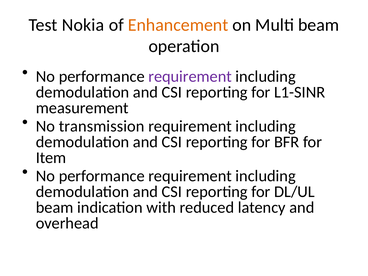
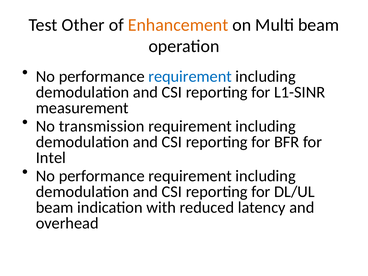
Nokia: Nokia -> Other (83, 25)
requirement colour: purple -> blue (190, 77)
Item: Item -> Intel (51, 158)
